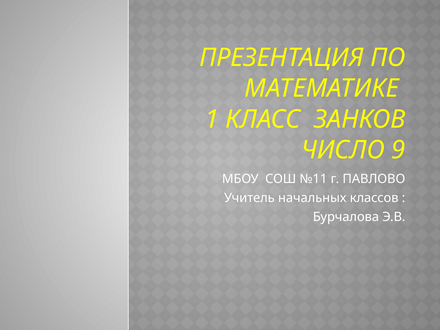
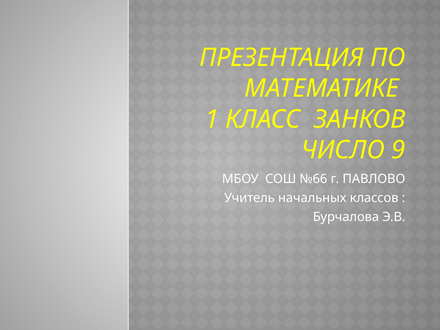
№11: №11 -> №66 (313, 179)
